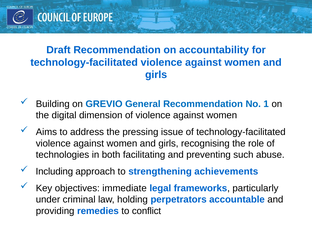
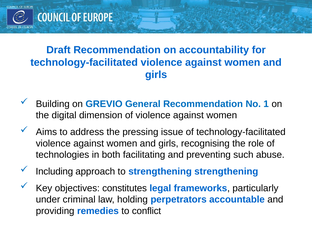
strengthening achievements: achievements -> strengthening (226, 171)
immediate: immediate -> constitutes (125, 188)
